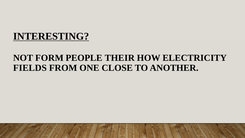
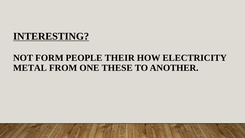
FIELDS: FIELDS -> METAL (30, 68)
CLOSE: CLOSE -> THESE (117, 68)
